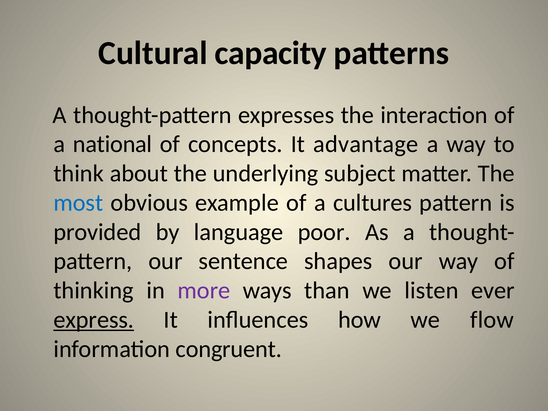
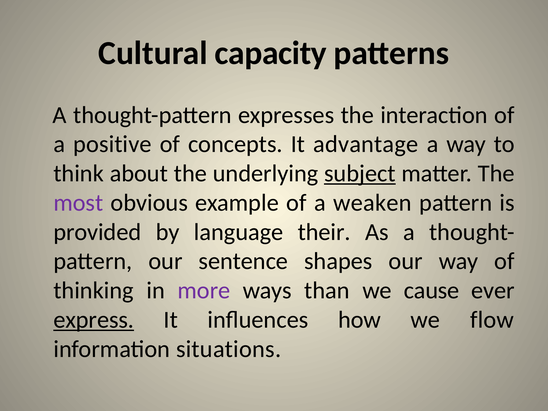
national: national -> positive (112, 144)
subject underline: none -> present (360, 173)
most colour: blue -> purple (78, 203)
cultures: cultures -> weaken (372, 203)
poor: poor -> their (324, 232)
listen: listen -> cause (432, 291)
congruent: congruent -> situations (229, 349)
